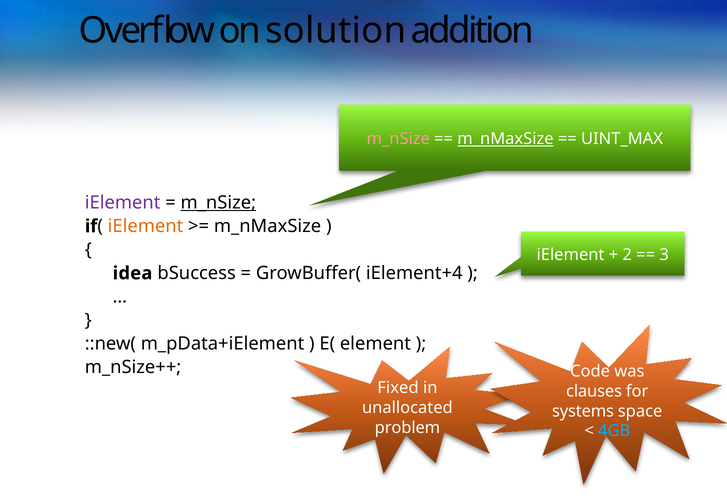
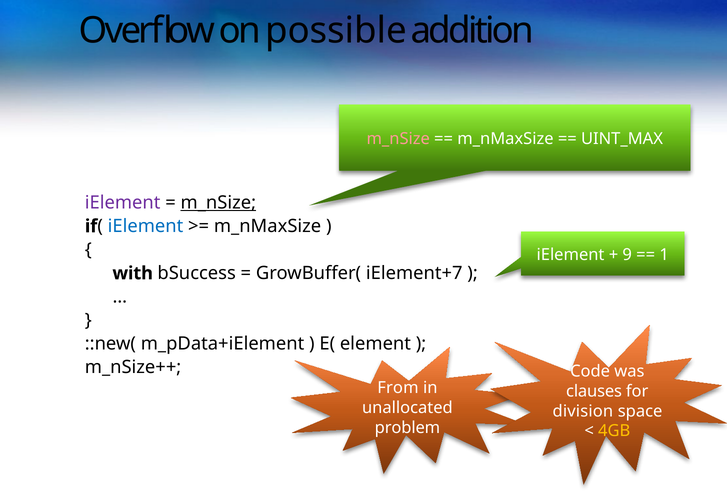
solution: solution -> possible (336, 31)
m_nMaxSize underline: present -> none (505, 139)
iElement colour: orange -> blue (145, 226)
2: 2 -> 9 (627, 254)
3: 3 -> 1 (664, 254)
idea: idea -> with (133, 273)
iElement+4: iElement+4 -> iElement+7 (414, 273)
Fixed: Fixed -> From (398, 388)
systems: systems -> division (583, 411)
4GB colour: light blue -> yellow (614, 431)
